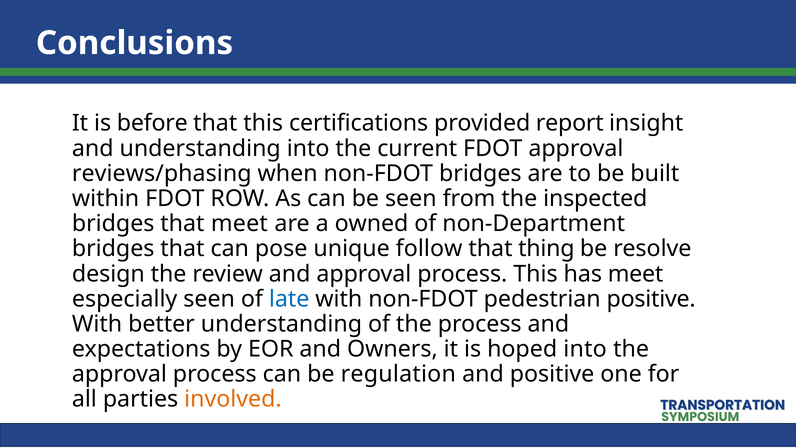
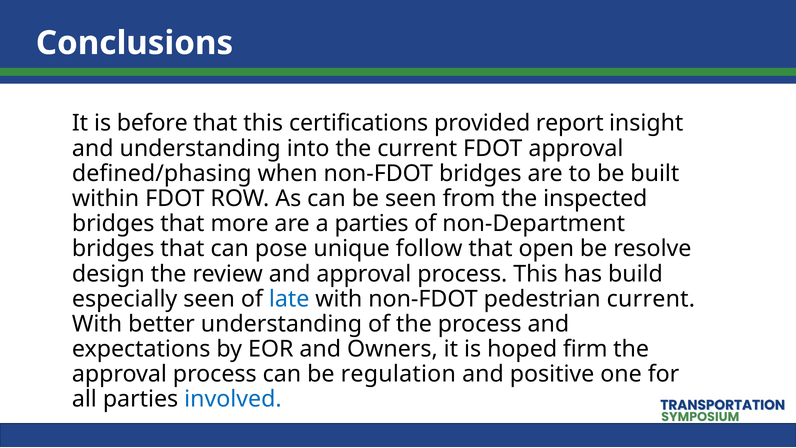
reviews/phasing: reviews/phasing -> defined/phasing (162, 173)
that meet: meet -> more (240, 224)
a owned: owned -> parties (372, 224)
thing: thing -> open (546, 249)
has meet: meet -> build (635, 274)
pedestrian positive: positive -> current (651, 299)
hoped into: into -> firm (585, 349)
involved colour: orange -> blue (233, 399)
